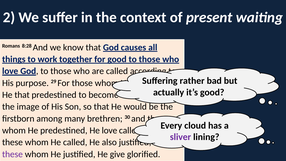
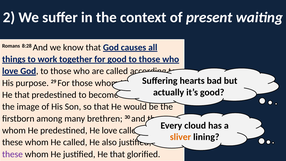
rather: rather -> hearts (192, 81)
sliver colour: purple -> orange (180, 137)
justified He give: give -> that (117, 154)
